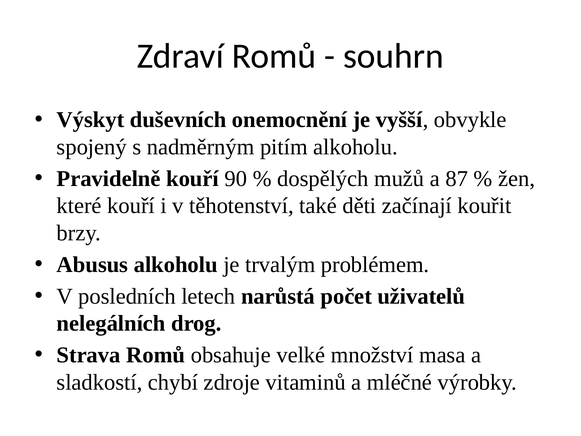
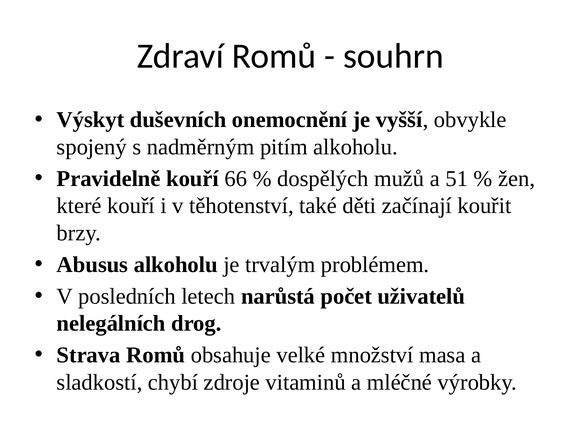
90: 90 -> 66 (236, 179)
87: 87 -> 51 (457, 179)
